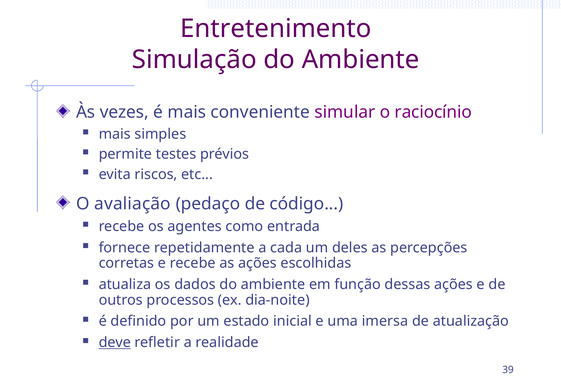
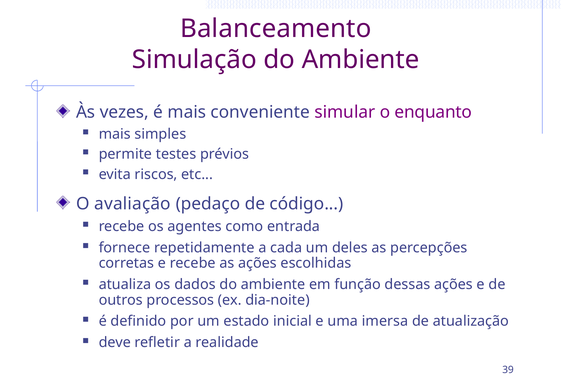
Entretenimento: Entretenimento -> Balanceamento (276, 29)
raciocínio: raciocínio -> enquanto (433, 112)
deve underline: present -> none (115, 343)
